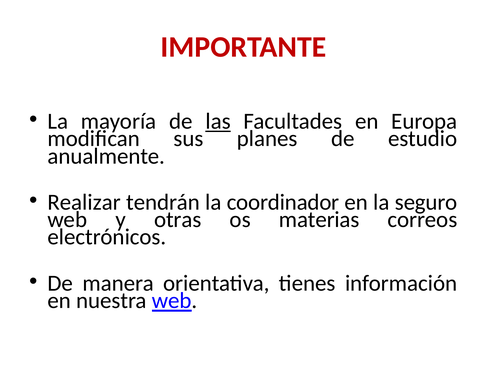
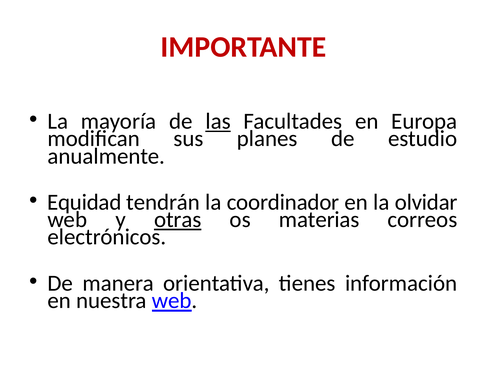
Realizar: Realizar -> Equidad (84, 202)
seguro: seguro -> olvidar (426, 202)
otras underline: none -> present (178, 220)
